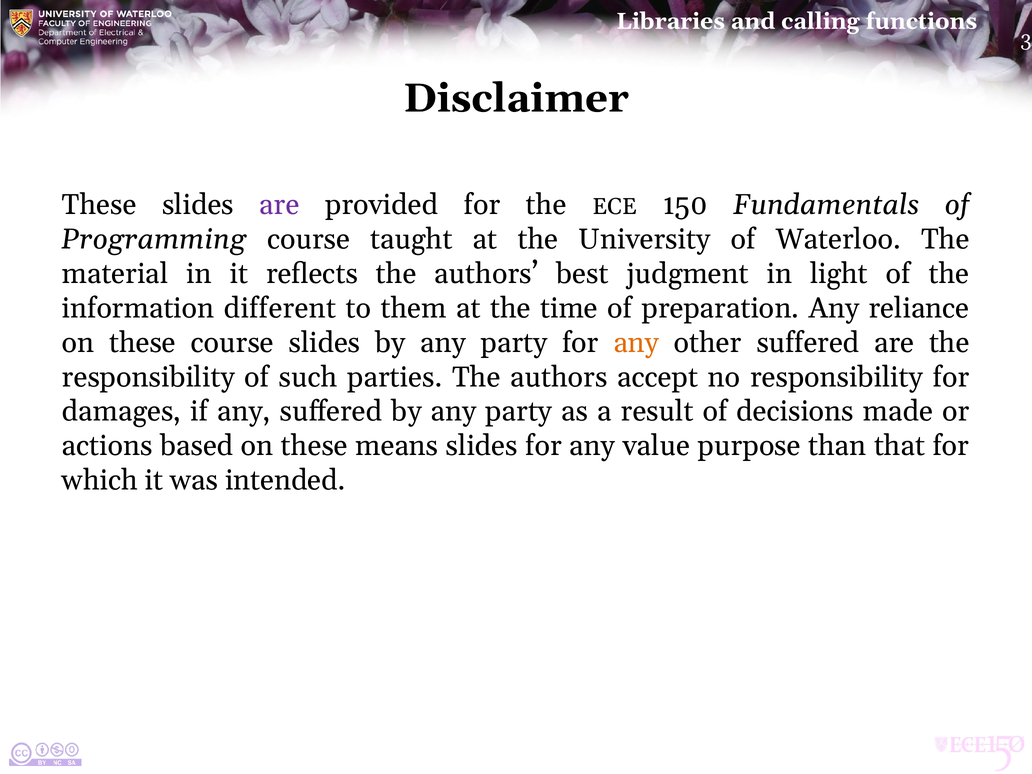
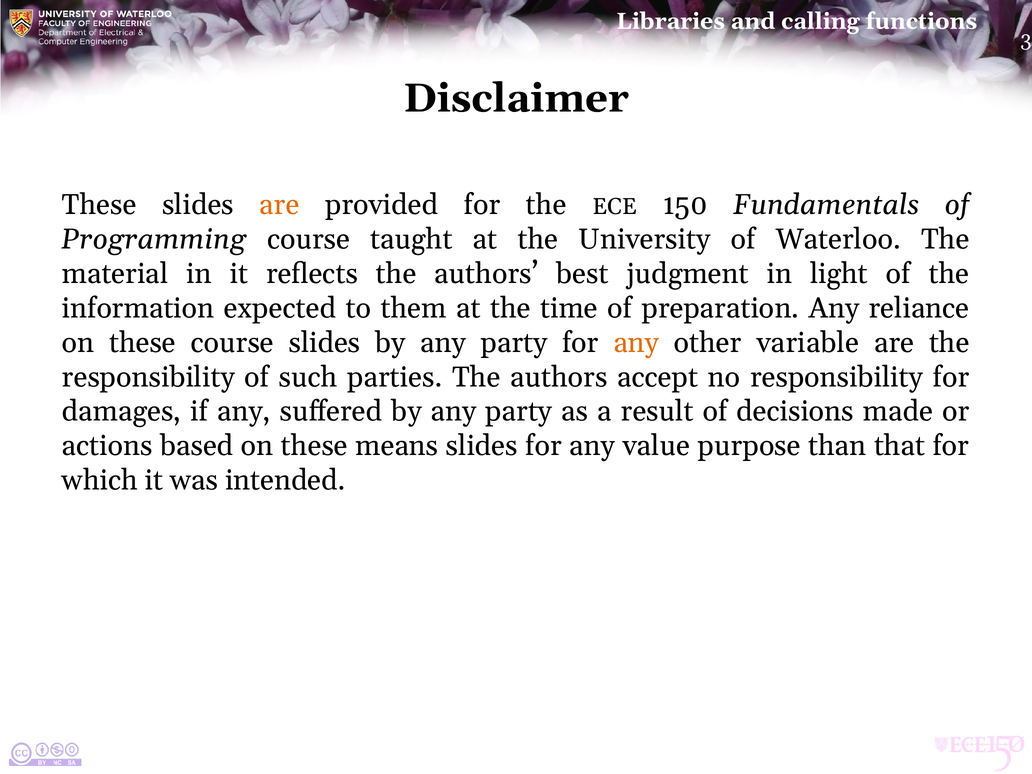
are colour: purple -> orange (279, 205)
different: different -> expected (280, 308)
other suffered: suffered -> variable (808, 343)
